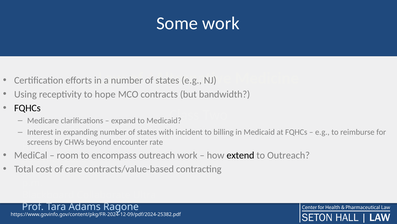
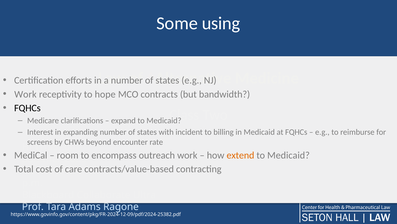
Some work: work -> using (221, 23)
Using: Using -> Work (25, 94)
extend colour: black -> orange (240, 155)
Outreach: Outreach -> Medicaid (288, 155)
